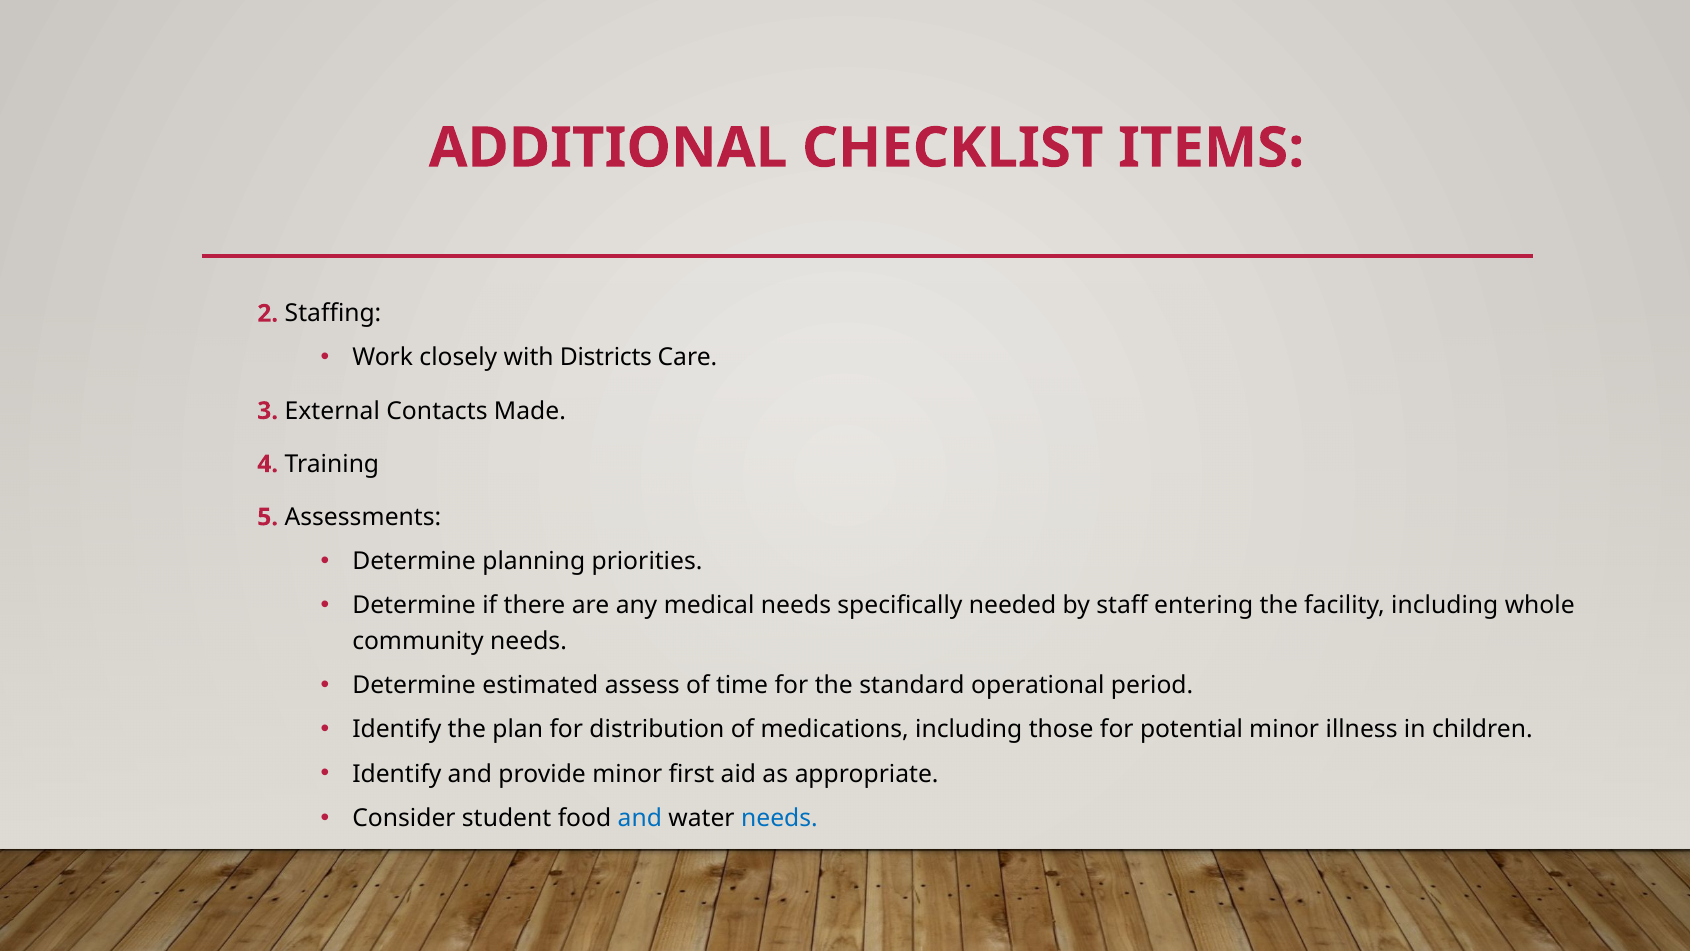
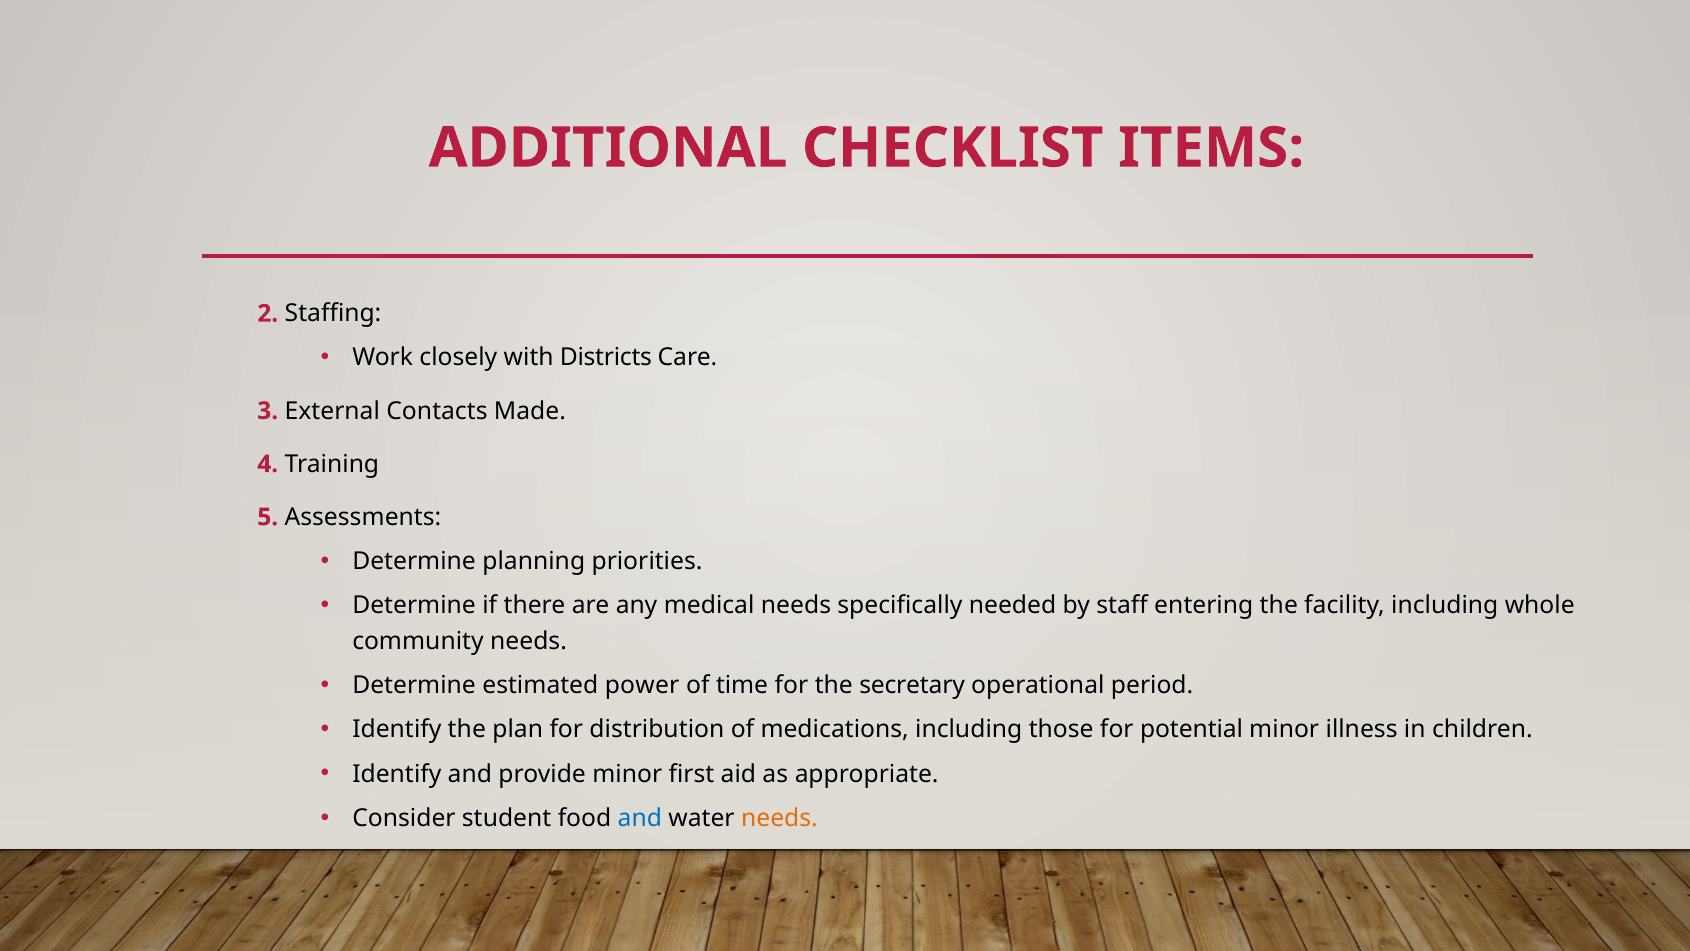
assess: assess -> power (642, 685)
standard: standard -> secretary (912, 685)
needs colour: blue -> orange (779, 818)
